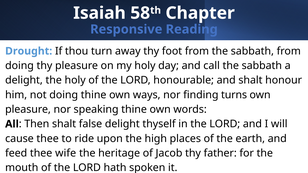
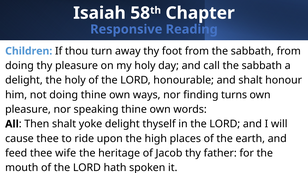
Drought: Drought -> Children (29, 51)
false: false -> yoke (91, 124)
